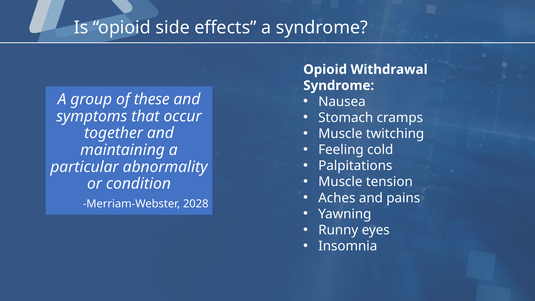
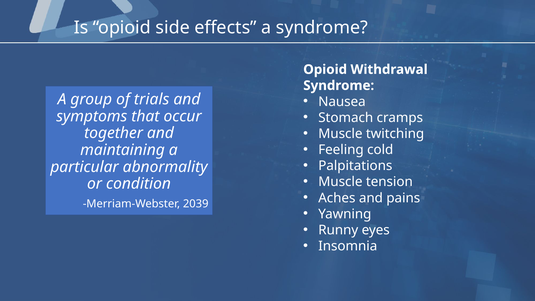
these: these -> trials (152, 99)
2028: 2028 -> 2039 (196, 204)
